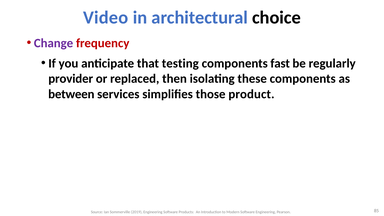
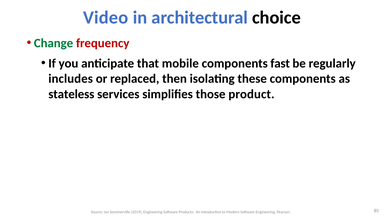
Change colour: purple -> green (54, 43)
testing: testing -> mobile (180, 63)
provider: provider -> includes (71, 79)
between: between -> stateless (71, 94)
